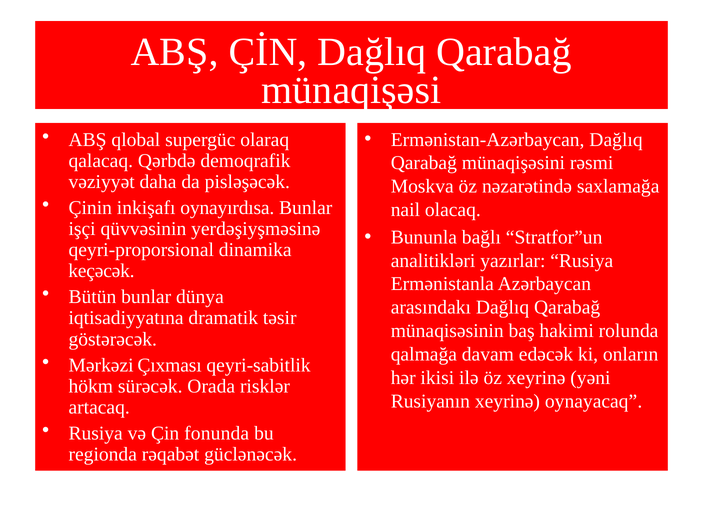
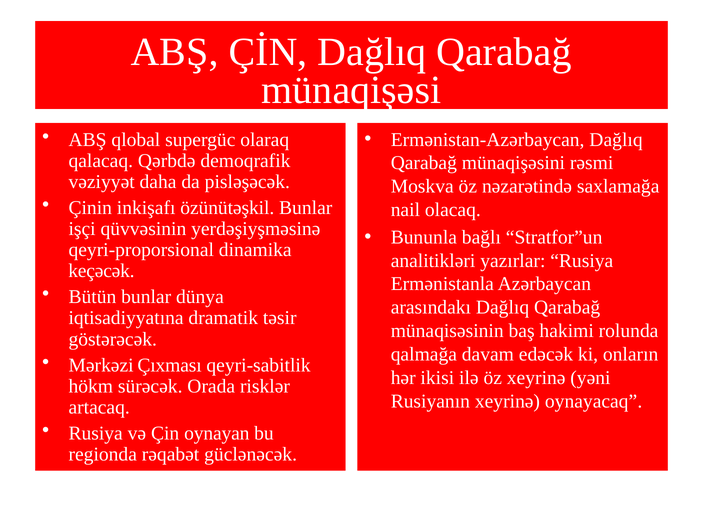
oynayırdısa: oynayırdısa -> özünütəşkil (227, 208)
fonunda: fonunda -> oynayan (217, 434)
